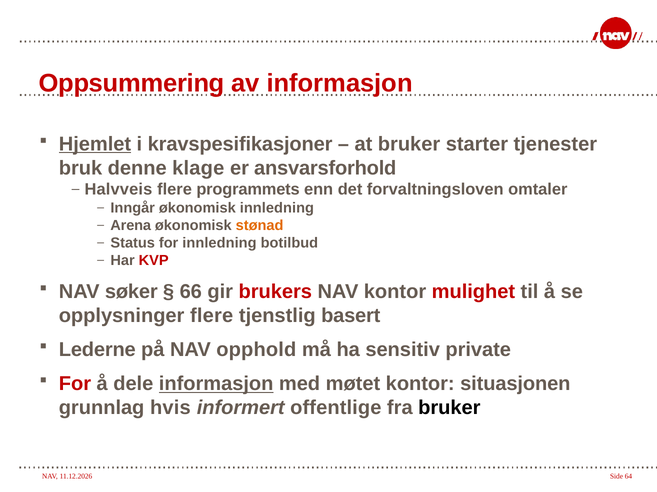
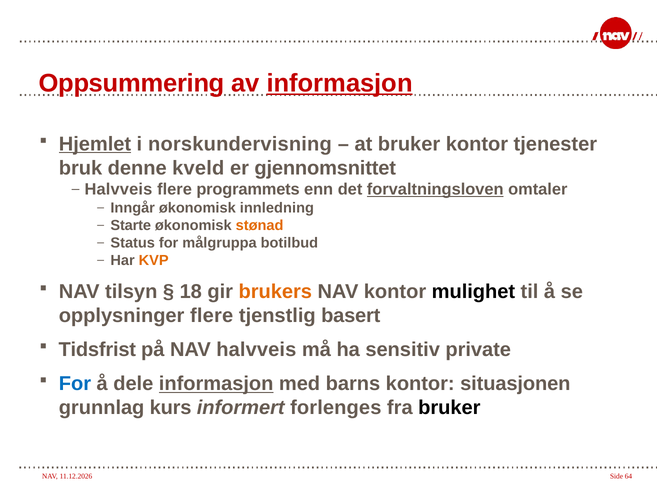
informasjon underline: none -> present (340, 83)
kravspesifikasjoner: kravspesifikasjoner -> norskundervisning (240, 144)
bruker starter: starter -> kontor (477, 144)
klage: klage -> kveld (198, 168)
ansvarsforhold: ansvarsforhold -> gjennomsnittet (325, 168)
forvaltningsloven underline: none -> present (435, 190)
Arena: Arena -> Starte (131, 226)
for innledning: innledning -> målgruppa (220, 243)
KVP colour: red -> orange (154, 261)
søker: søker -> tilsyn (131, 292)
66: 66 -> 18 (191, 292)
brukers colour: red -> orange (275, 292)
mulighet colour: red -> black (473, 292)
Lederne: Lederne -> Tidsfrist (97, 350)
NAV opphold: opphold -> halvveis (256, 350)
For colour: red -> blue (75, 384)
møtet: møtet -> barns (353, 384)
hvis: hvis -> kurs (171, 409)
offentlige: offentlige -> forlenges (336, 409)
